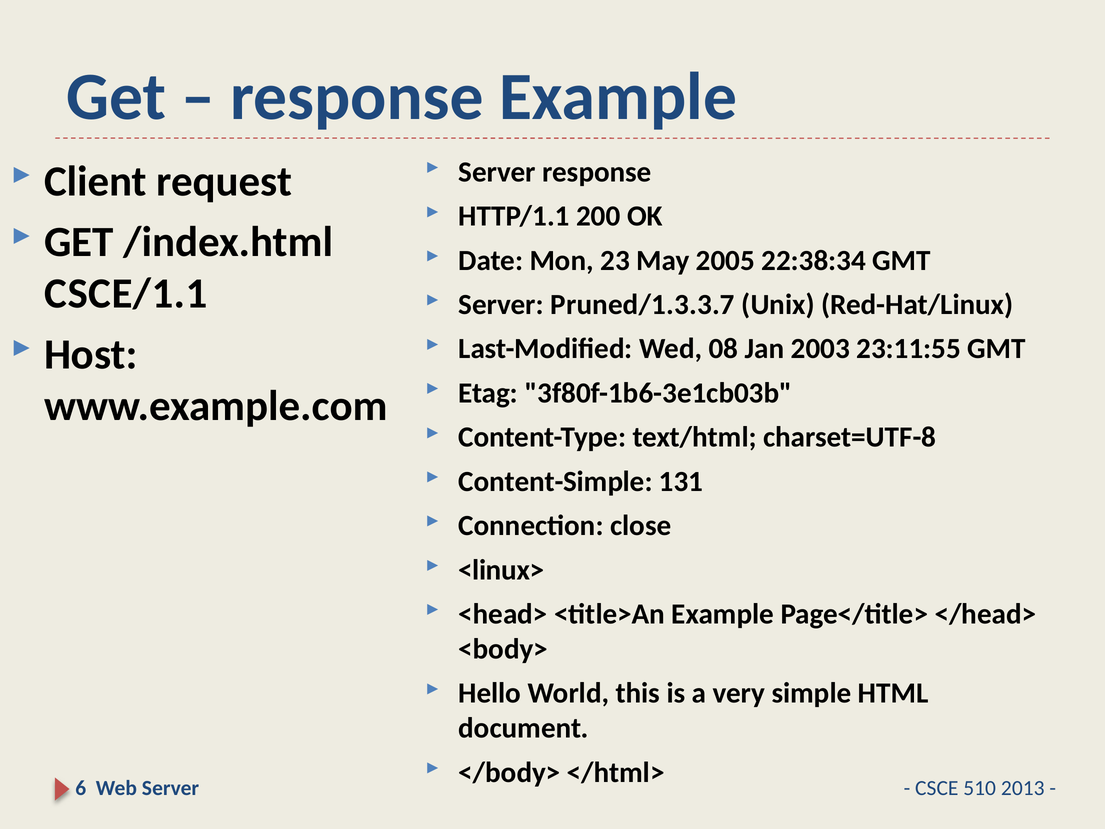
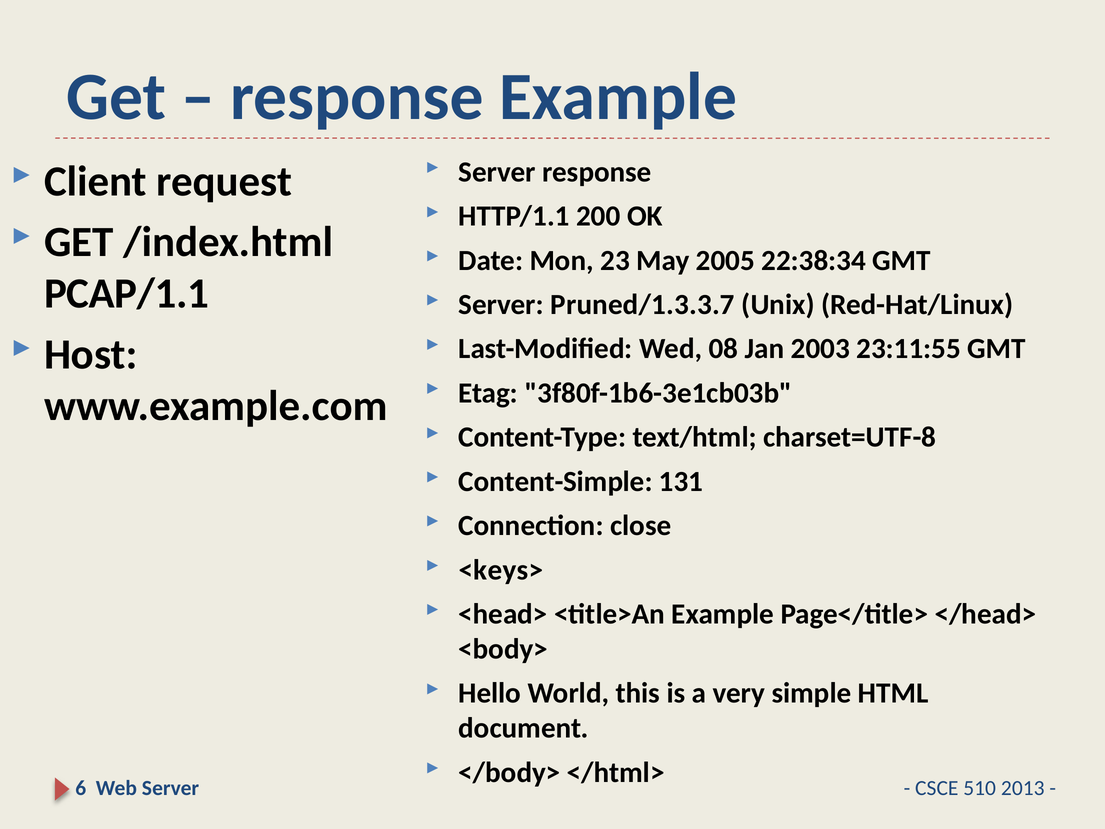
CSCE/1.1: CSCE/1.1 -> PCAP/1.1 (126, 294)
<linux>: <linux> -> <keys> (501, 570)
